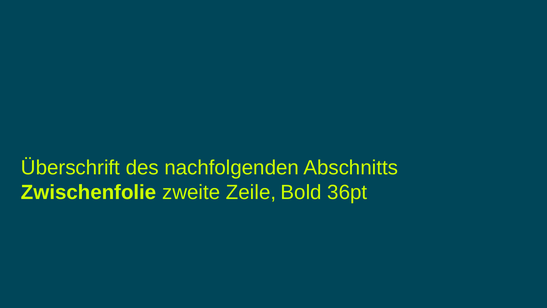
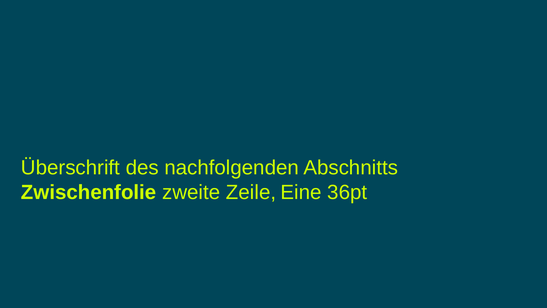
Bold: Bold -> Eine (301, 192)
